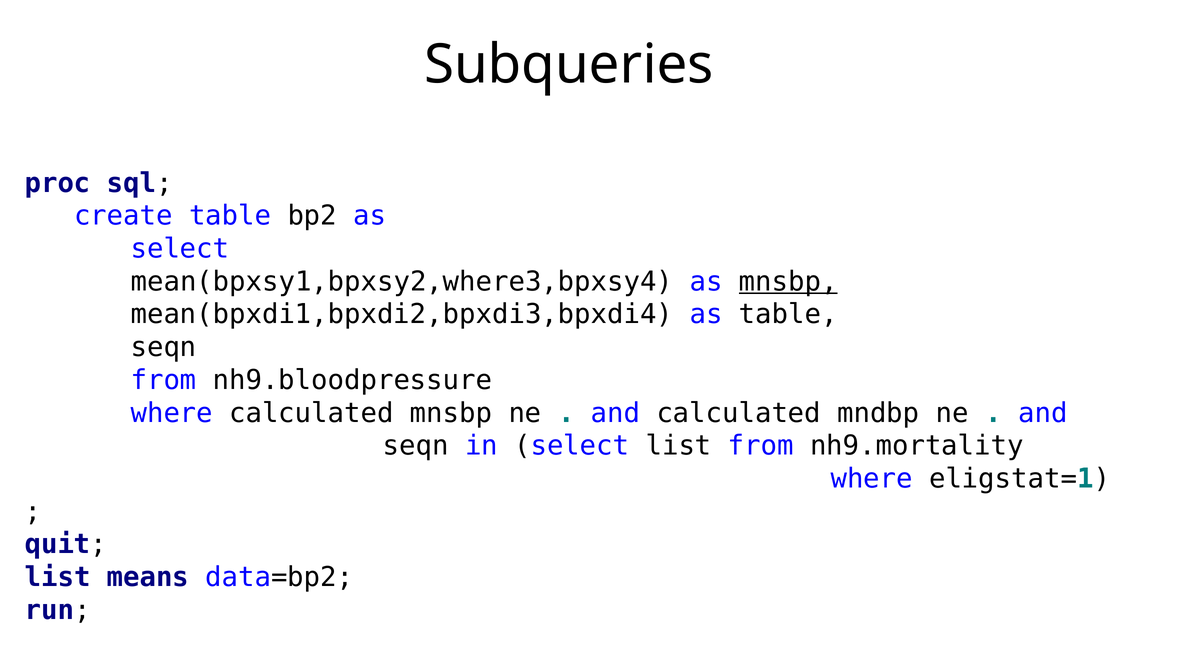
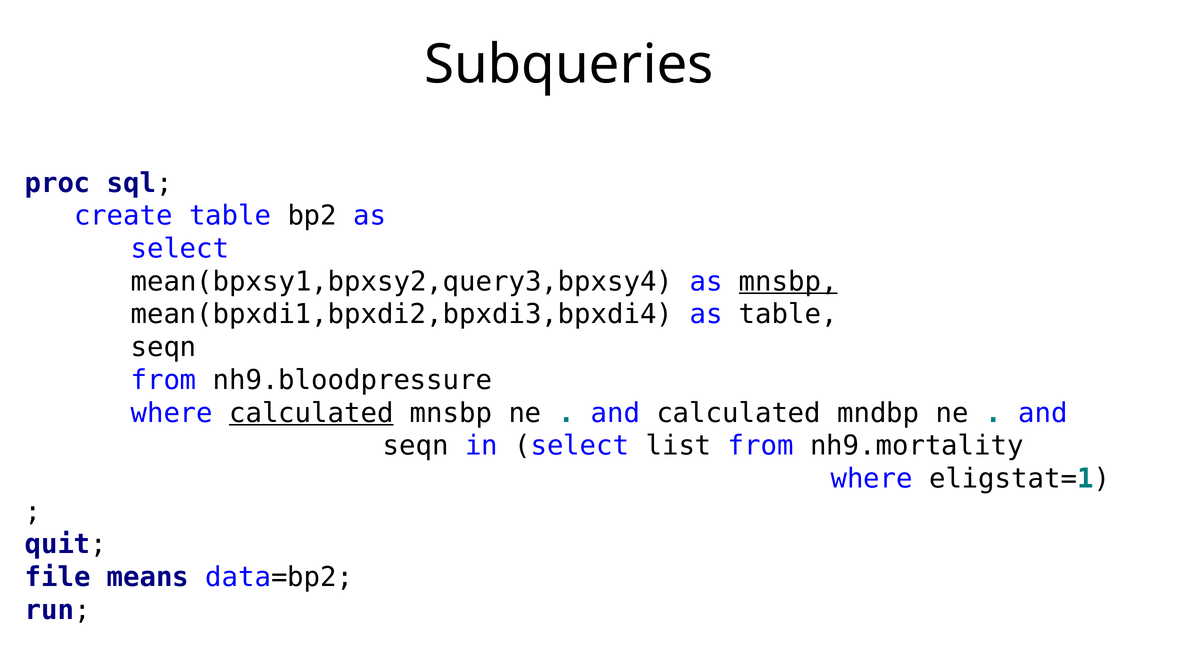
mean(bpxsy1,bpxsy2,where3,bpxsy4: mean(bpxsy1,bpxsy2,where3,bpxsy4 -> mean(bpxsy1,bpxsy2,query3,bpxsy4 (402, 281)
calculated underline: none -> present (311, 413)
list: list -> file (58, 577)
